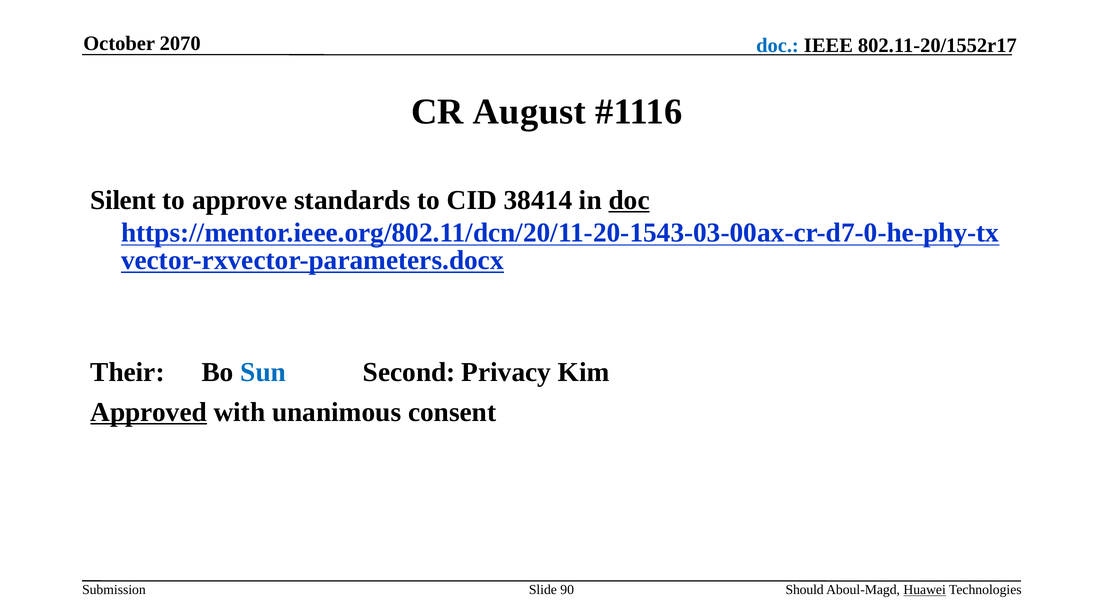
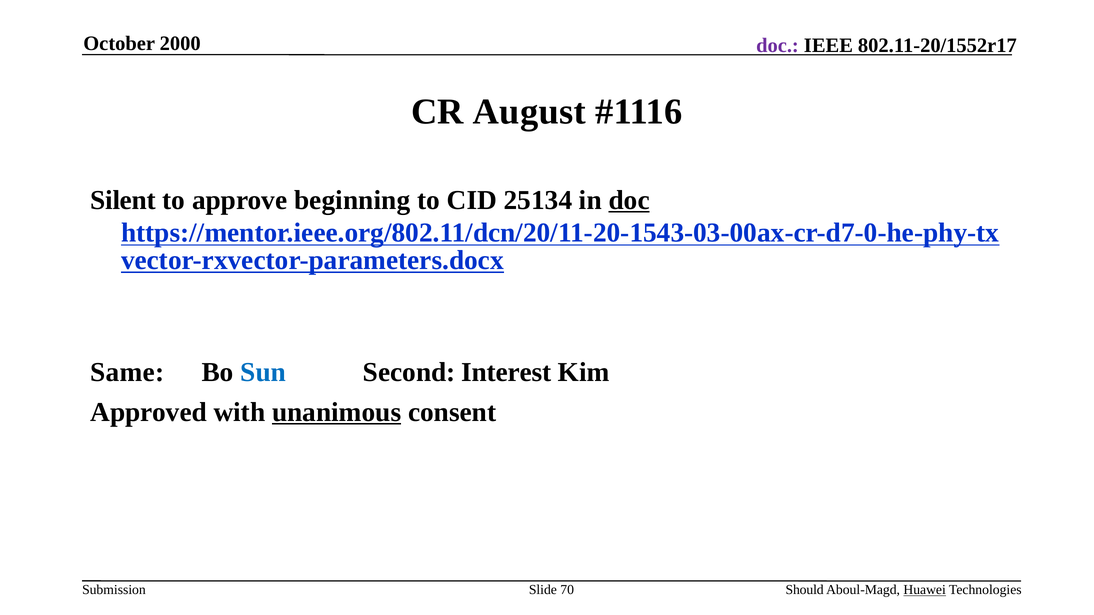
2070: 2070 -> 2000 (180, 43)
doc colour: blue -> purple (777, 46)
standards: standards -> beginning (352, 200)
38414: 38414 -> 25134 (538, 200)
Their: Their -> Same (127, 373)
Privacy: Privacy -> Interest (506, 373)
Approved underline: present -> none (149, 412)
unanimous underline: none -> present (337, 412)
90: 90 -> 70 (567, 590)
